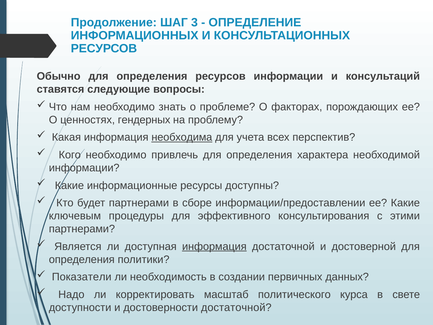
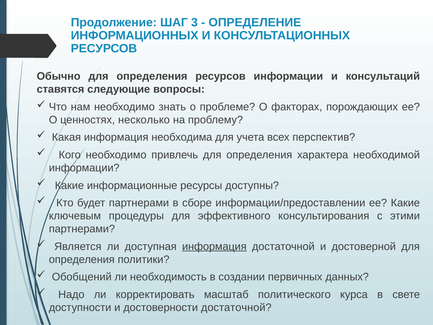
гендерных: гендерных -> несколько (144, 120)
необходима underline: present -> none (182, 137)
Показатели: Показатели -> Обобщений (82, 277)
